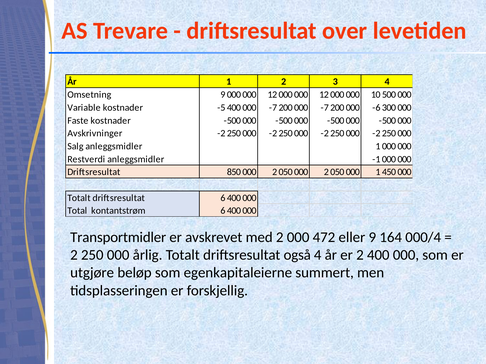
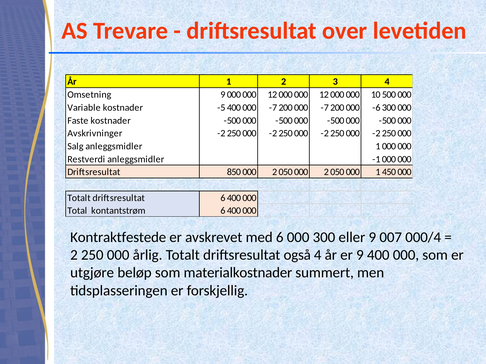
Transportmidler: Transportmidler -> Kontraktfestede (118, 237)
med 2: 2 -> 6 (280, 237)
000 472: 472 -> 300 (324, 237)
164: 164 -> 007 (391, 237)
er 2: 2 -> 9 (360, 255)
egenkapitaleierne: egenkapitaleierne -> materialkostnader (238, 273)
